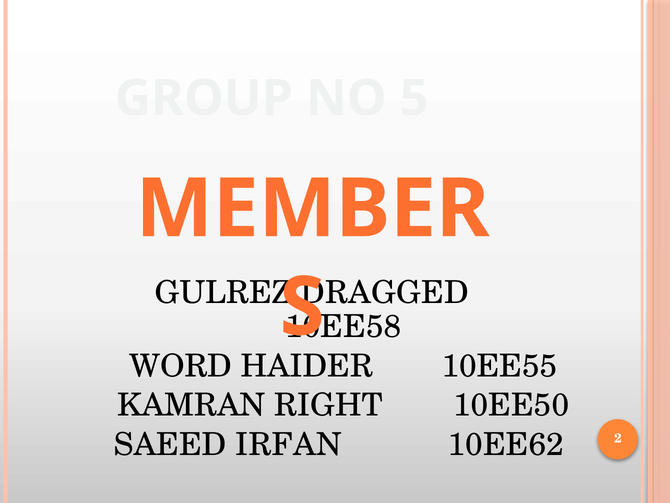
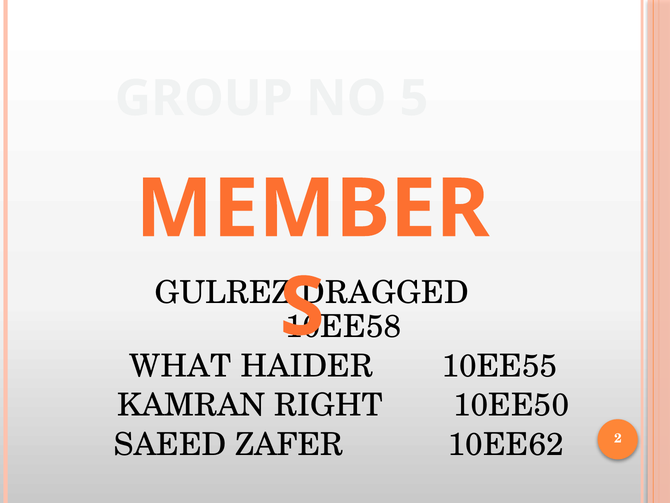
WORD: WORD -> WHAT (180, 366)
IRFAN: IRFAN -> ZAFER (289, 444)
